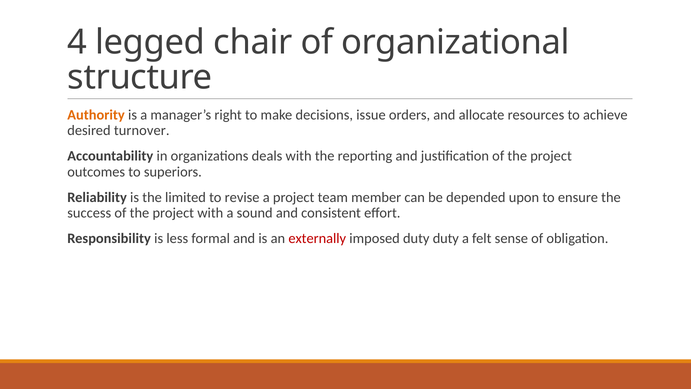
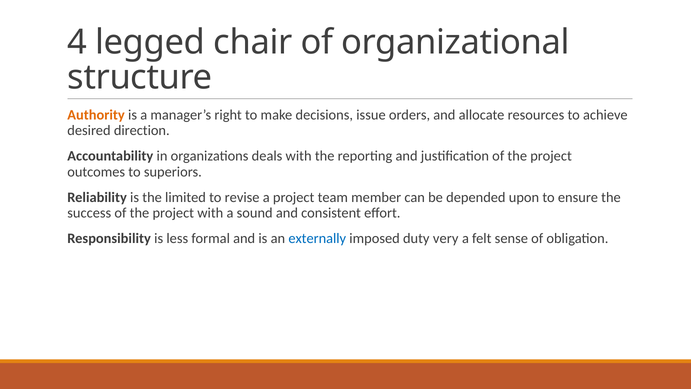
turnover: turnover -> direction (142, 130)
externally colour: red -> blue (317, 238)
duty duty: duty -> very (446, 238)
